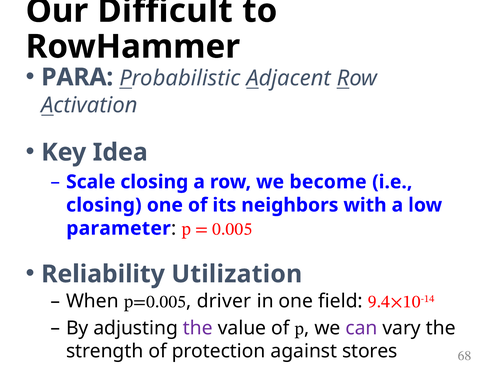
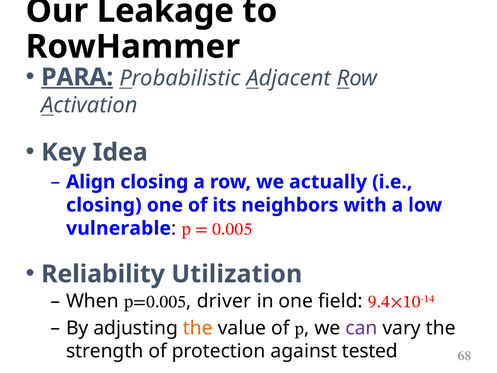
Difficult: Difficult -> Leakage (165, 11)
PARA underline: none -> present (77, 77)
Scale: Scale -> Align (91, 182)
become: become -> actually (328, 182)
parameter: parameter -> vulnerable (119, 228)
the colour: purple -> orange (198, 328)
stores: stores -> tested (370, 351)
